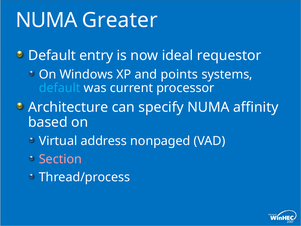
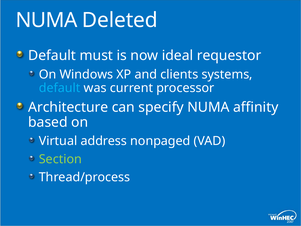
Greater: Greater -> Deleted (120, 20)
entry: entry -> must (96, 56)
points: points -> clients (179, 74)
Section colour: pink -> light green (60, 159)
